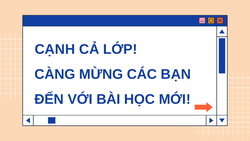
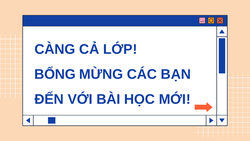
CẠNH: CẠNH -> CÀNG (55, 49)
CÀNG: CÀNG -> BỔNG (55, 74)
